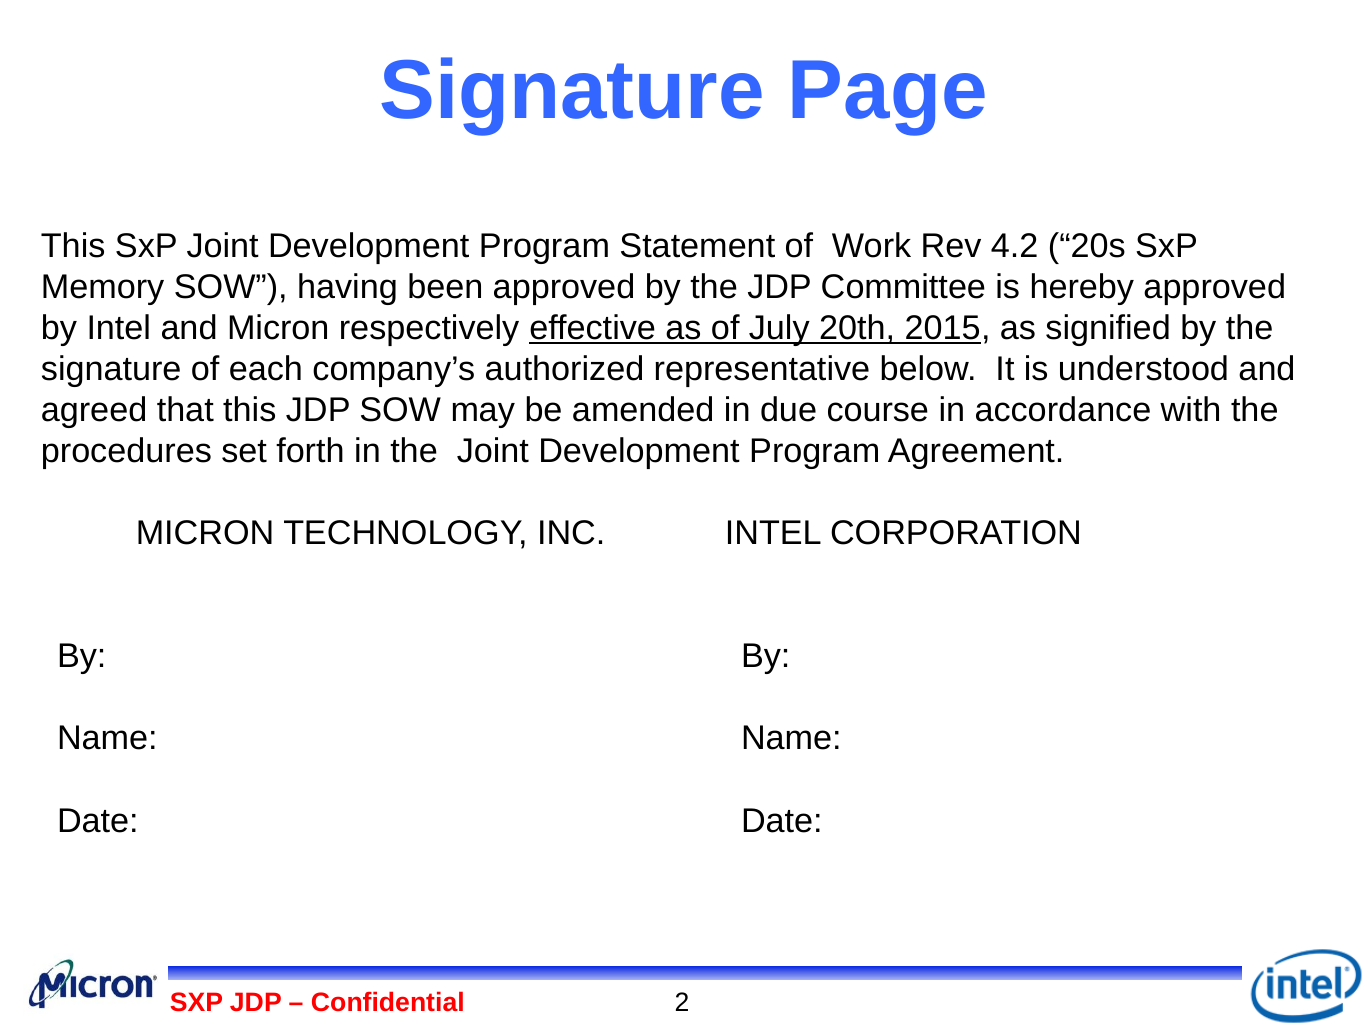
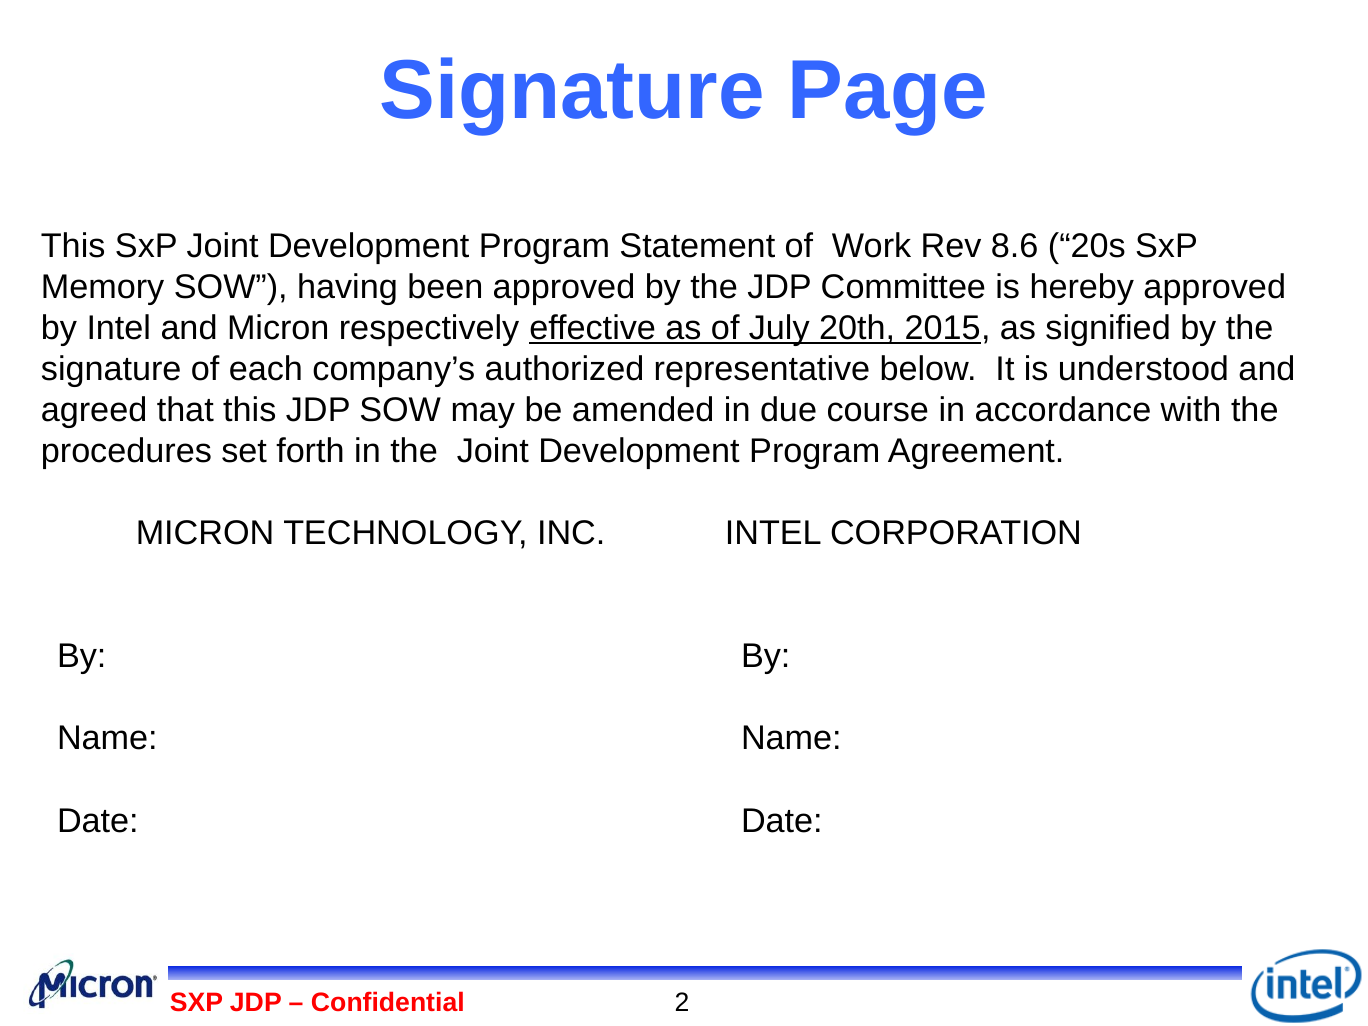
4.2: 4.2 -> 8.6 (1015, 246)
